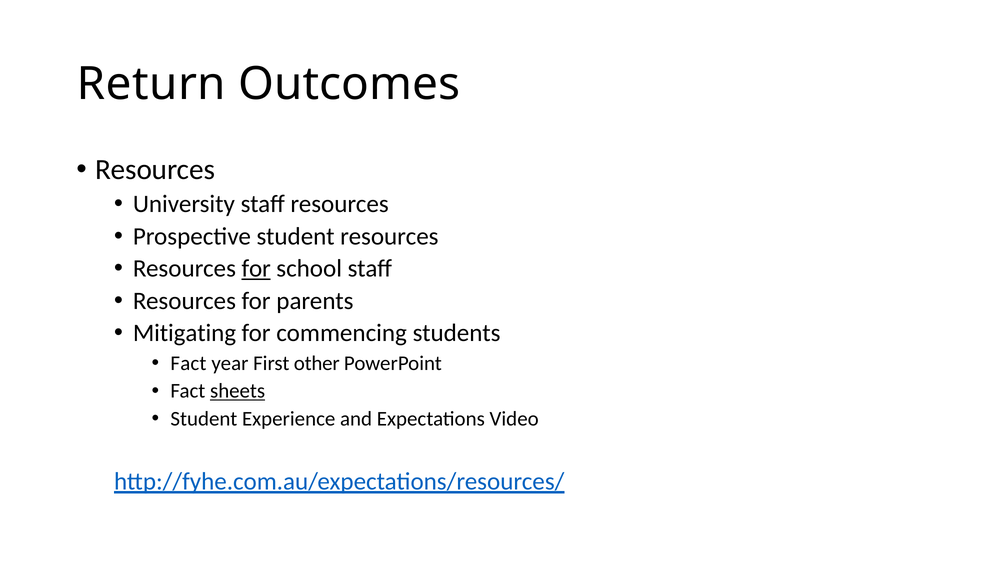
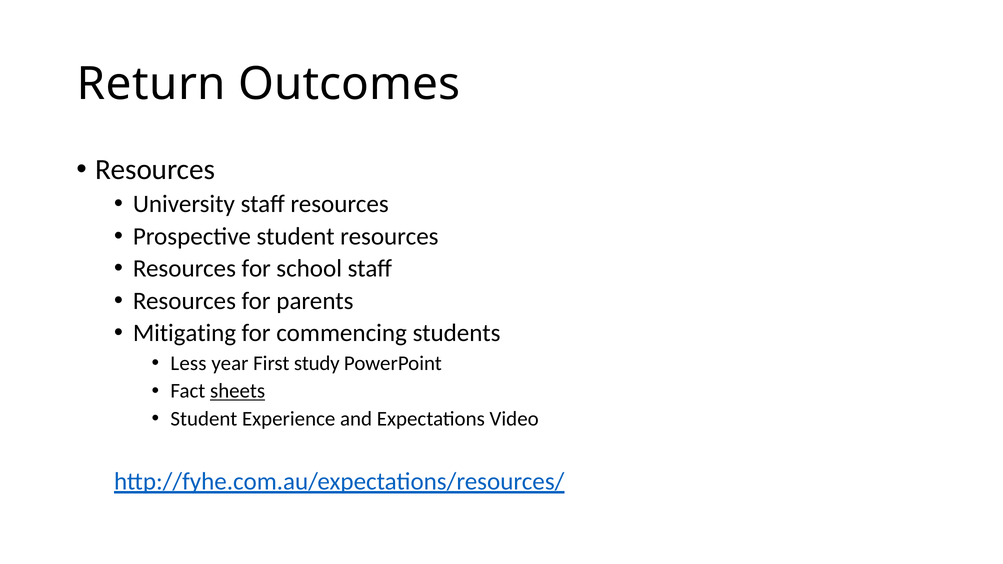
for underline: present -> none (256, 269)
Fact: Fact -> Less (189, 363)
other: other -> study (317, 363)
